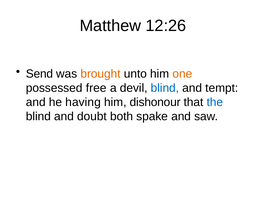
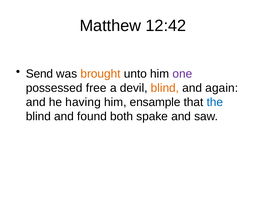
12:26: 12:26 -> 12:42 (166, 26)
one colour: orange -> purple (182, 74)
blind colour: blue -> orange (165, 88)
tempt: tempt -> again (222, 88)
dishonour: dishonour -> ensample (155, 102)
doubt: doubt -> found (92, 116)
